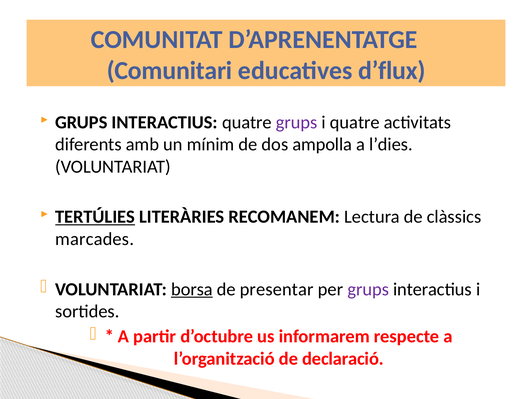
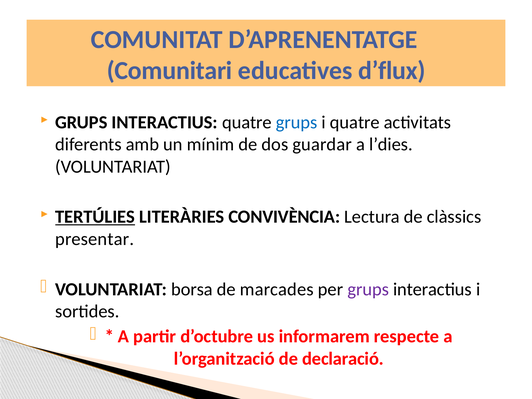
grups colour: purple -> blue (297, 122)
ampolla: ampolla -> guardar (322, 144)
RECOMANEM: RECOMANEM -> CONVIVÈNCIA (284, 217)
marcades: marcades -> presentar (95, 239)
borsa underline: present -> none (192, 289)
presentar: presentar -> marcades (277, 289)
